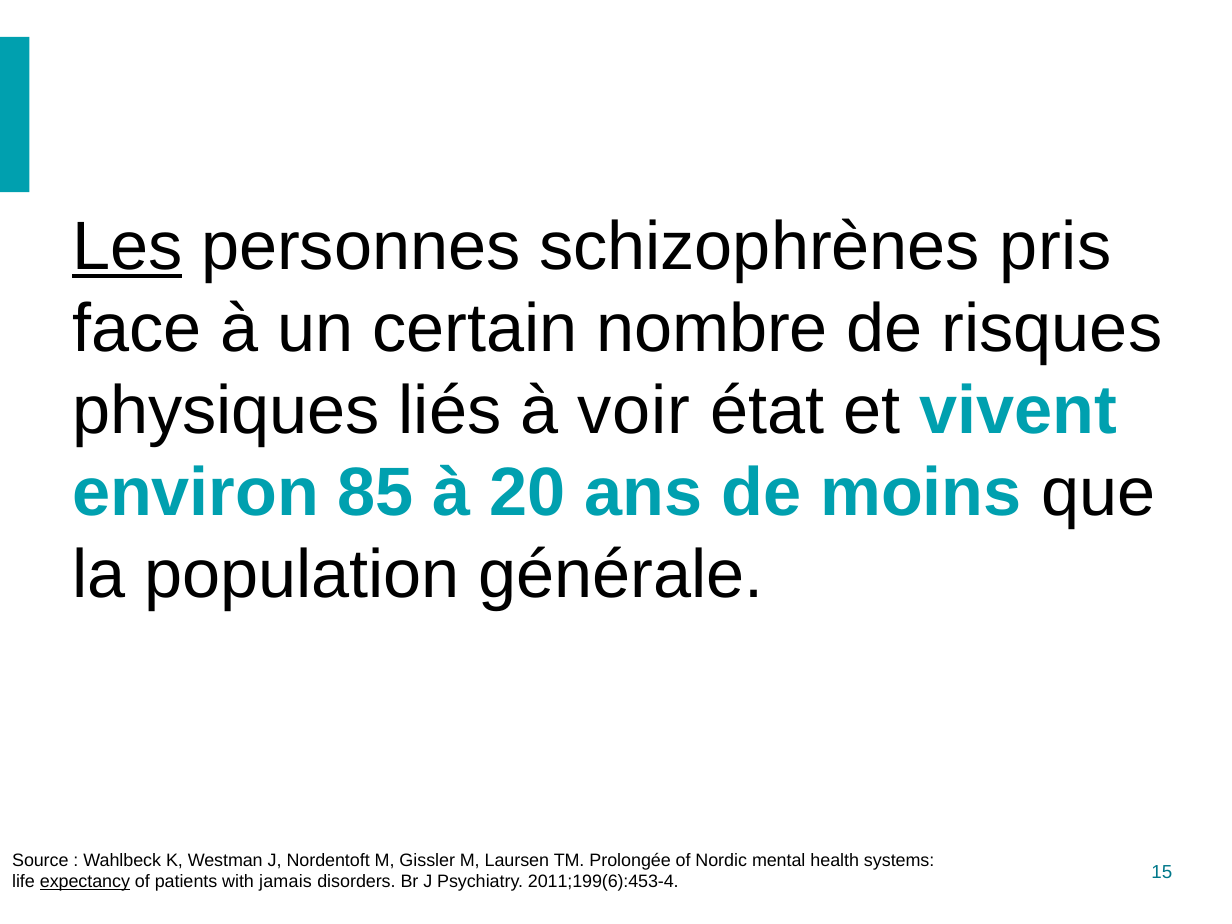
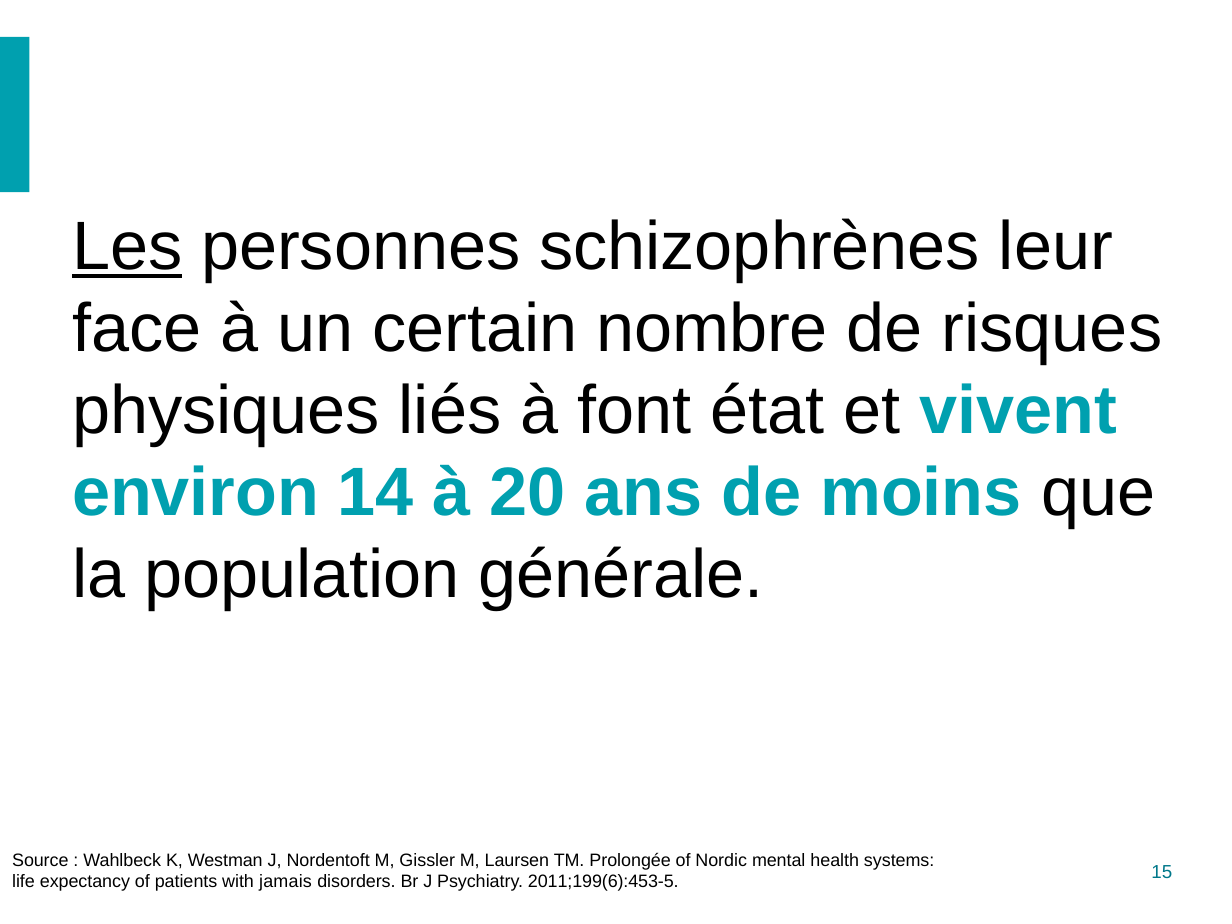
pris: pris -> leur (1056, 246)
voir: voir -> font (634, 411)
85: 85 -> 14 (376, 493)
expectancy underline: present -> none (85, 882)
2011;199(6):453-4: 2011;199(6):453-4 -> 2011;199(6):453-5 (603, 882)
